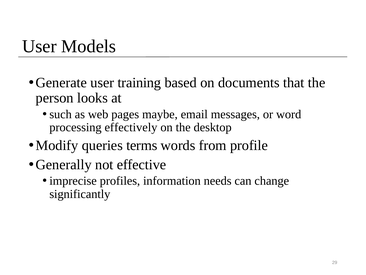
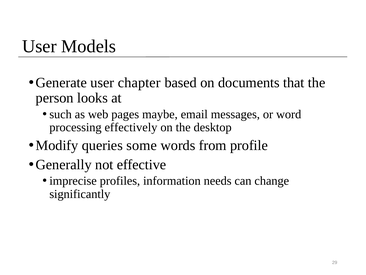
training: training -> chapter (139, 82)
terms: terms -> some (142, 145)
